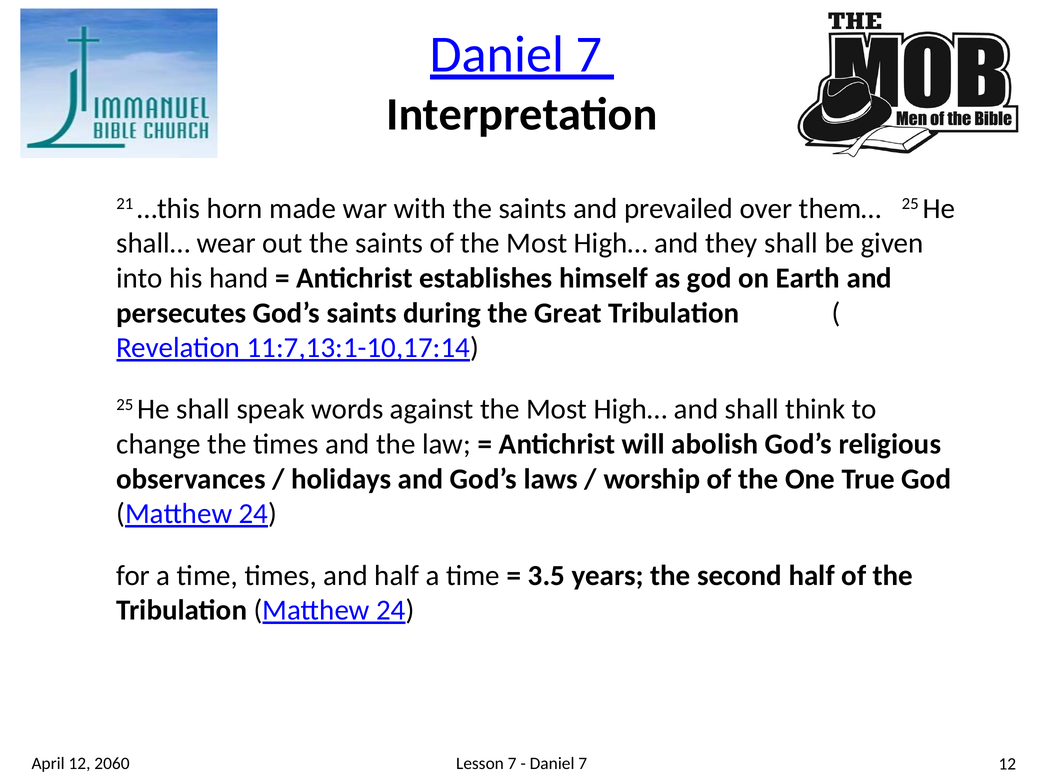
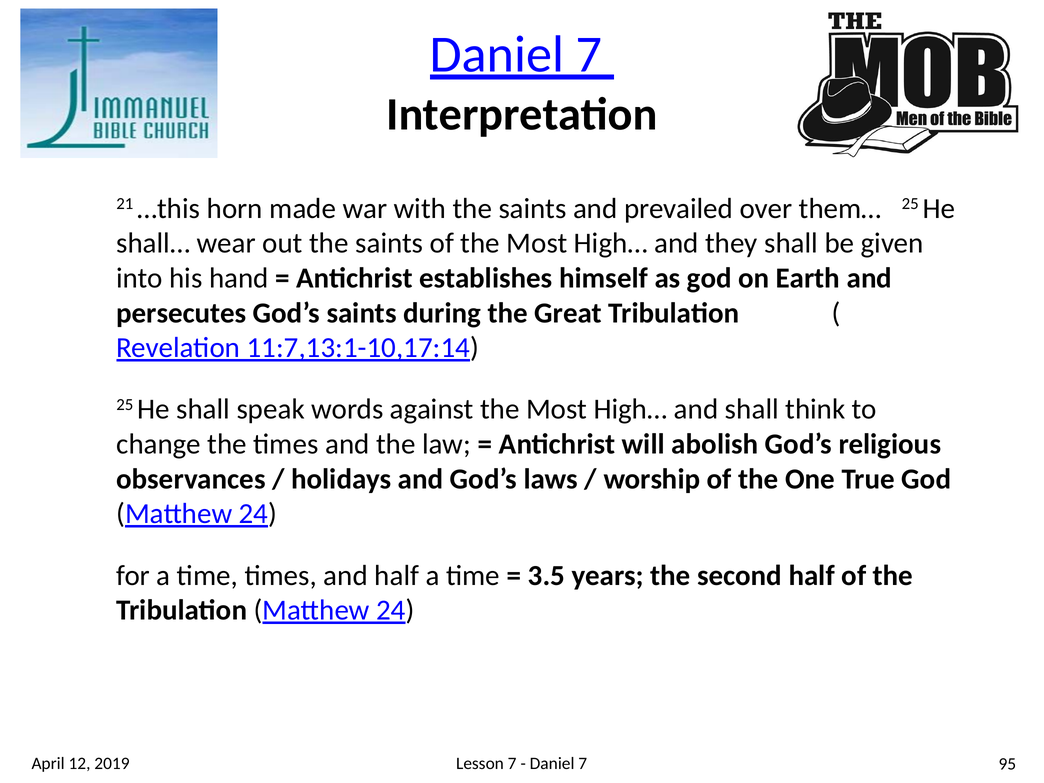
7 12: 12 -> 95 (1007, 764)
2060: 2060 -> 2019 (112, 764)
